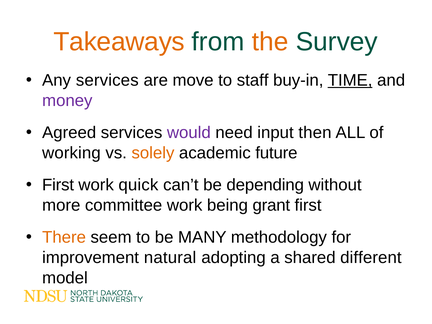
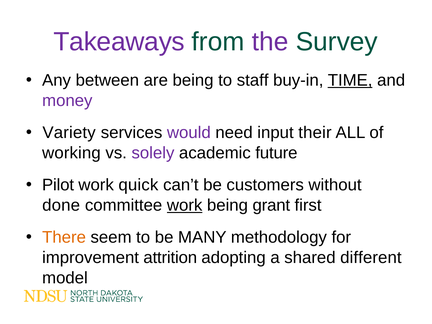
Takeaways colour: orange -> purple (119, 42)
the colour: orange -> purple (270, 42)
Any services: services -> between (107, 80)
are move: move -> being (193, 80)
Agreed: Agreed -> Variety (69, 133)
then: then -> their (315, 133)
solely colour: orange -> purple (153, 153)
First: First -> Pilot (58, 185)
depending: depending -> customers (265, 185)
more: more -> done (61, 205)
work underline: none -> present (185, 205)
natural: natural -> attrition (170, 258)
